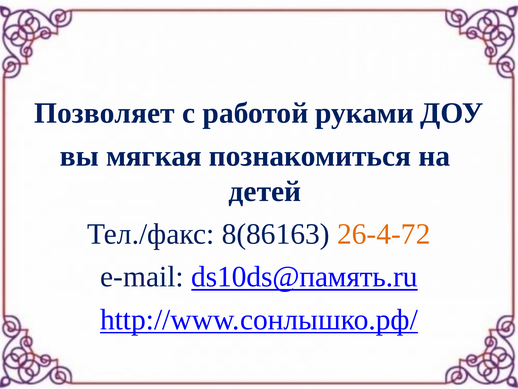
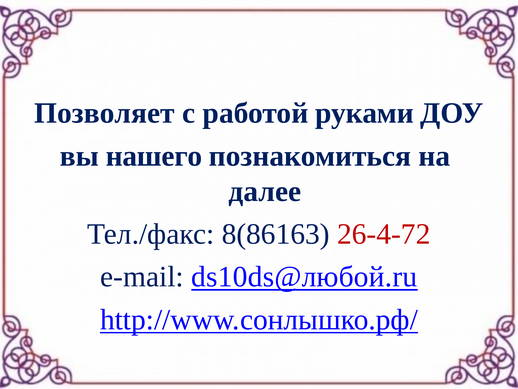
мягкая: мягкая -> нашего (154, 156)
детей: детей -> далее (265, 191)
26-4-72 colour: orange -> red (384, 234)
ds10ds@память.ru: ds10ds@память.ru -> ds10ds@любой.ru (304, 277)
